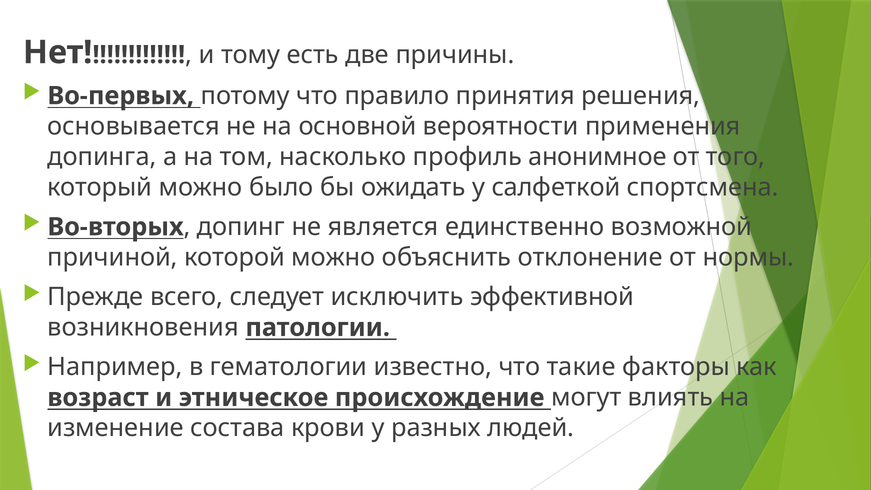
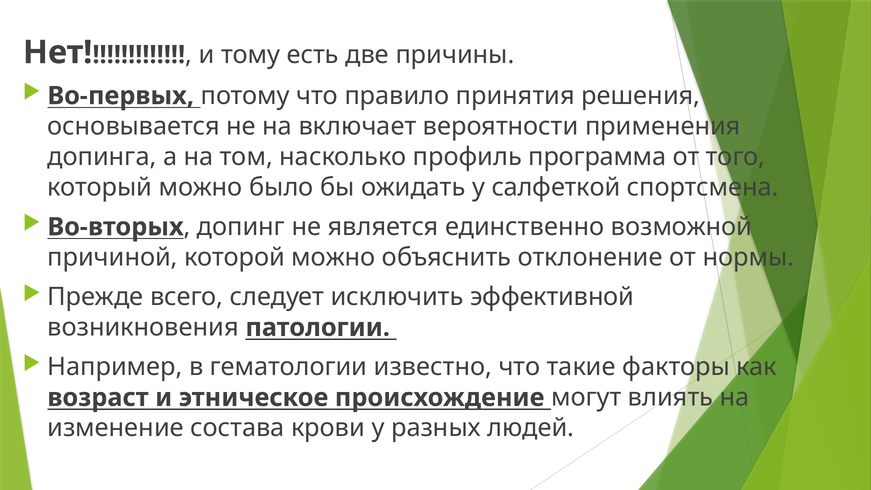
основной: основной -> включает (357, 126)
анонимное: анонимное -> программа (597, 157)
